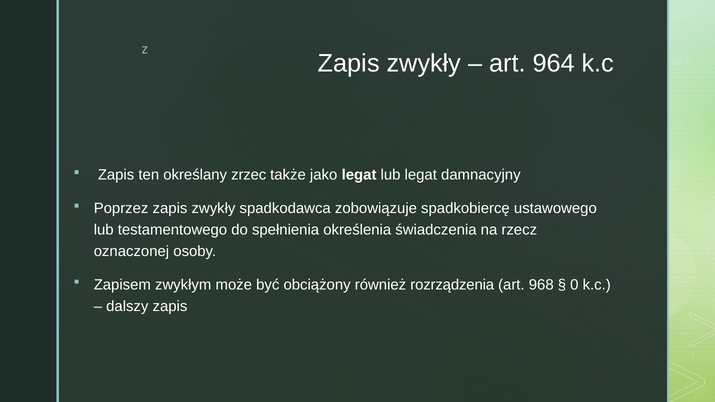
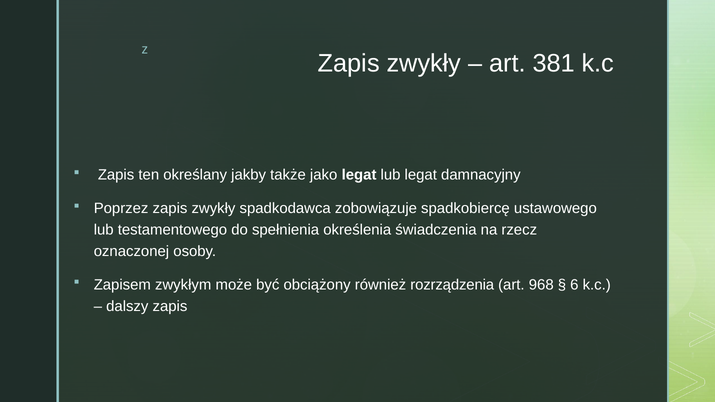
964: 964 -> 381 (554, 64)
zrzec: zrzec -> jakby (249, 175)
0: 0 -> 6 (574, 285)
